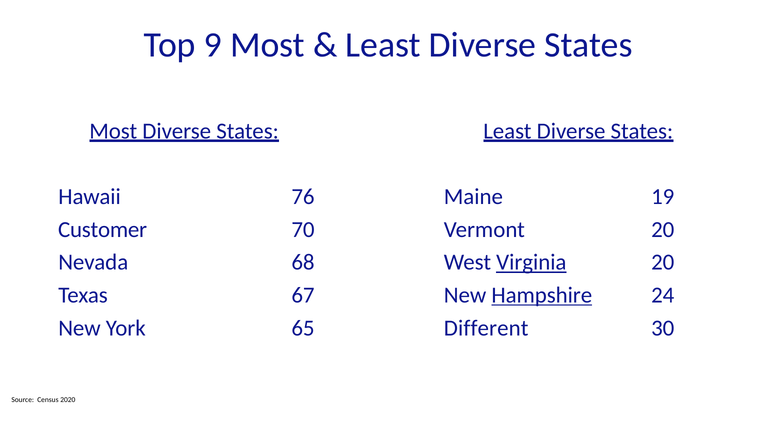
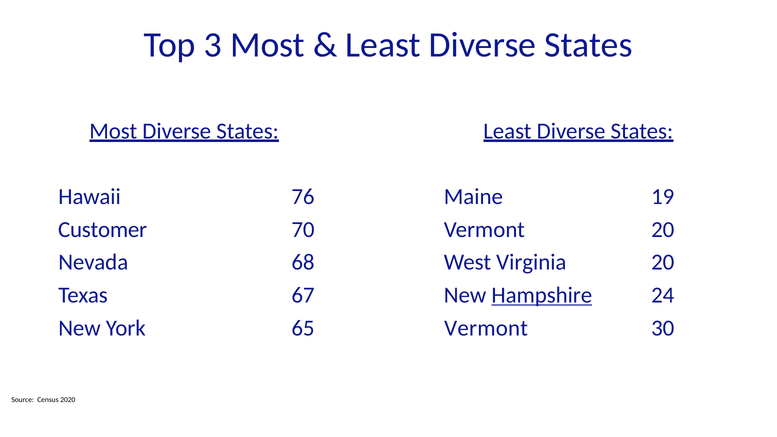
9: 9 -> 3 (213, 45)
Virginia underline: present -> none (531, 262)
Different: Different -> Vermont (486, 328)
